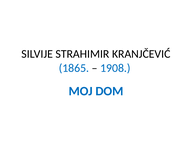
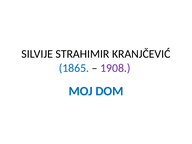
1908 colour: blue -> purple (115, 68)
